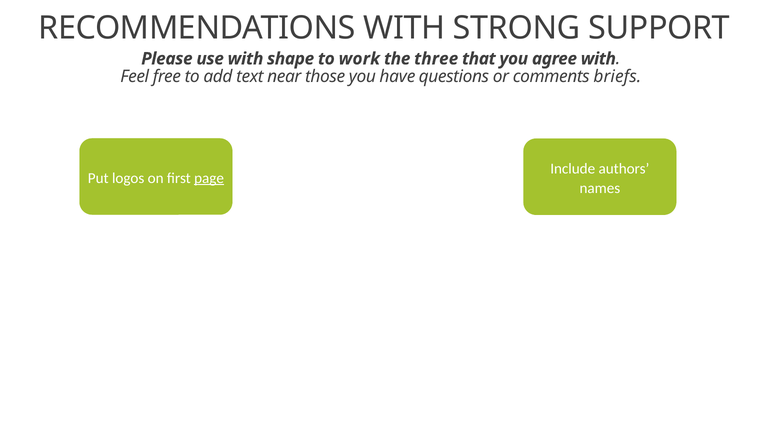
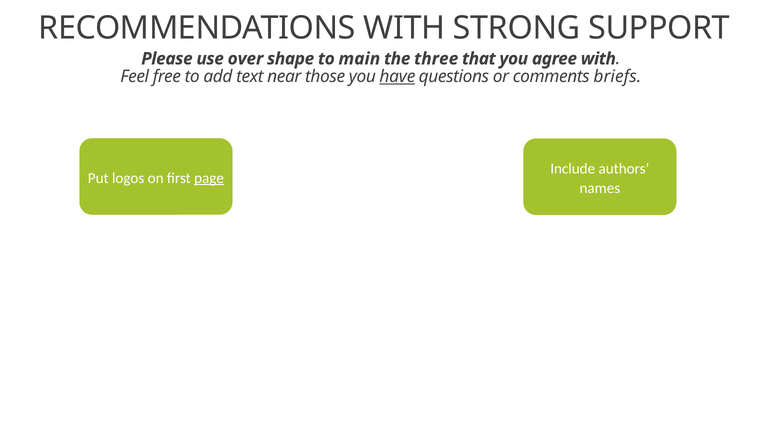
use with: with -> over (245, 59)
work: work -> main (359, 59)
have underline: none -> present (397, 76)
